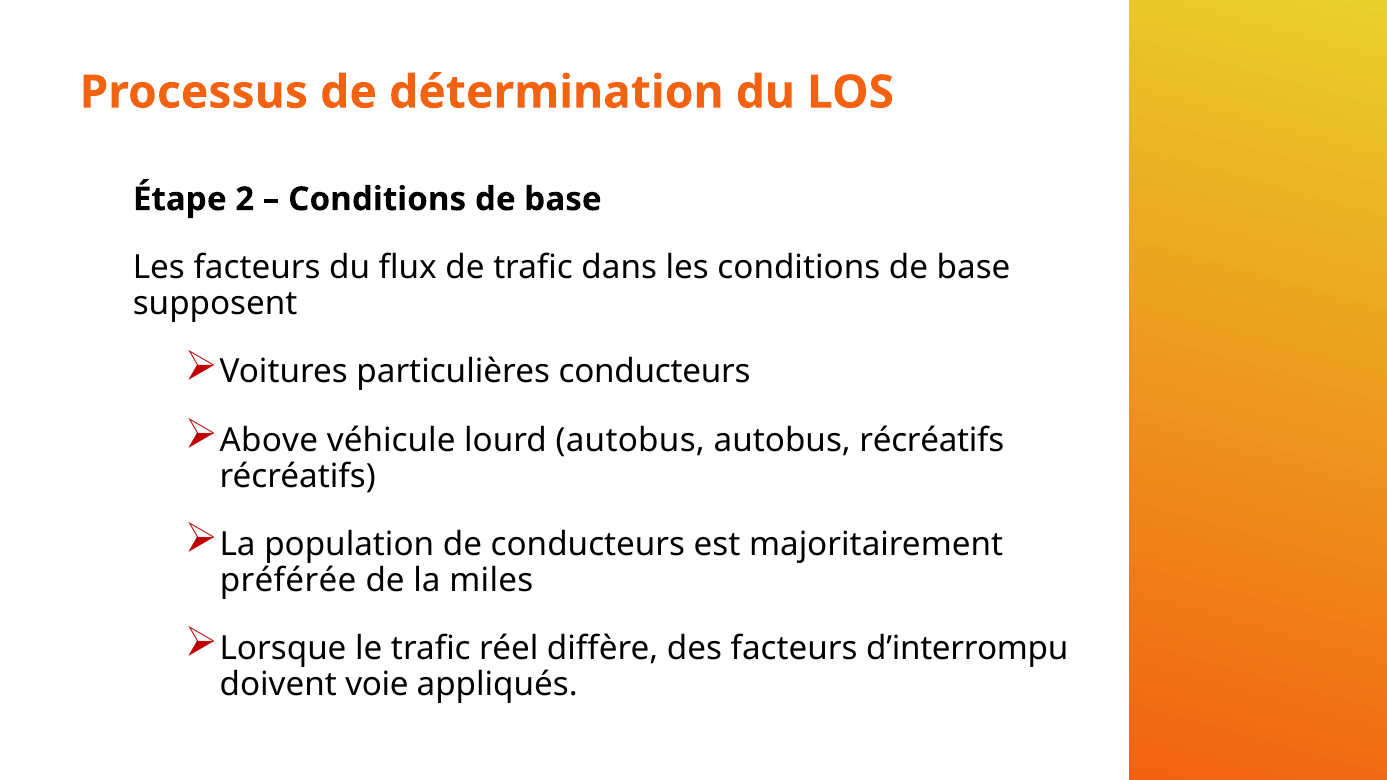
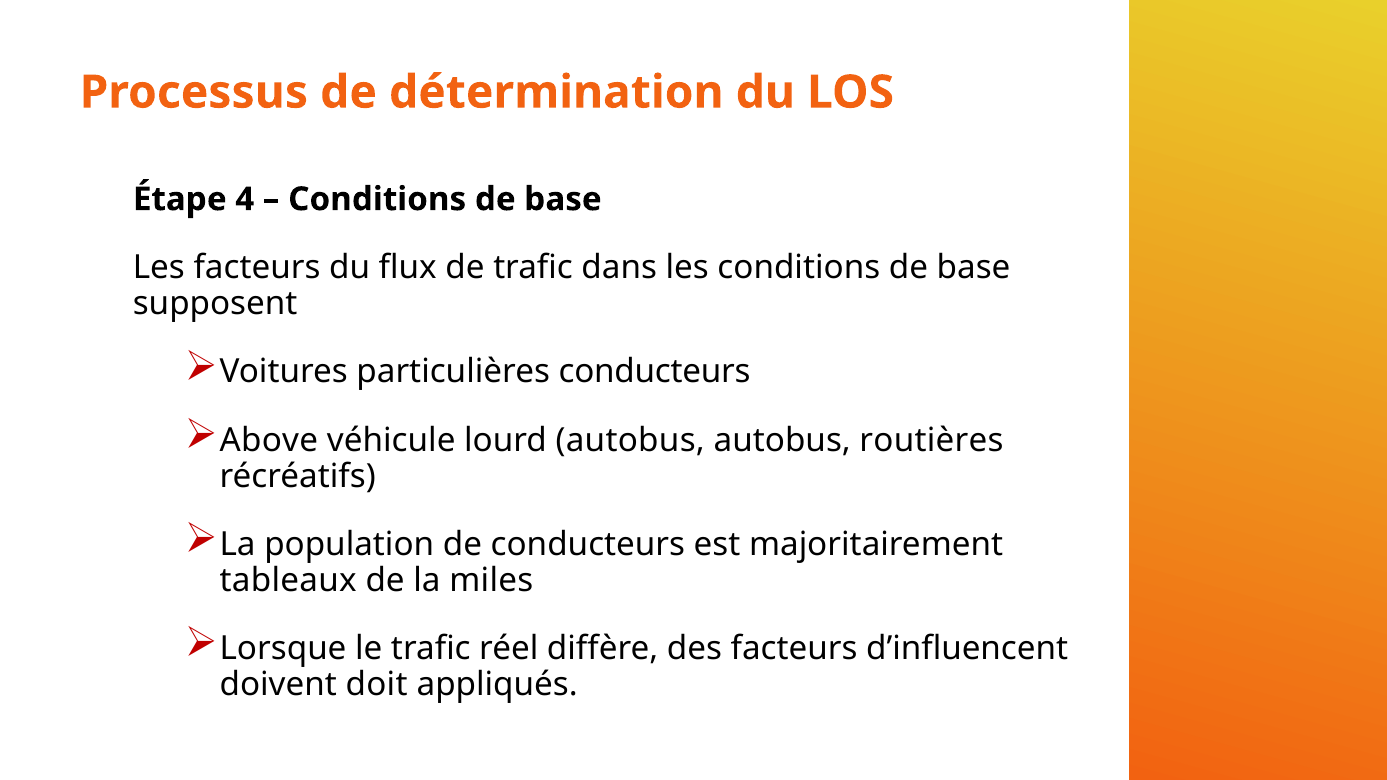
2: 2 -> 4 (245, 199)
autobus récréatifs: récréatifs -> routières (932, 440)
préférée: préférée -> tableaux (288, 581)
d’interrompu: d’interrompu -> d’influencent (967, 649)
voie: voie -> doit (377, 685)
